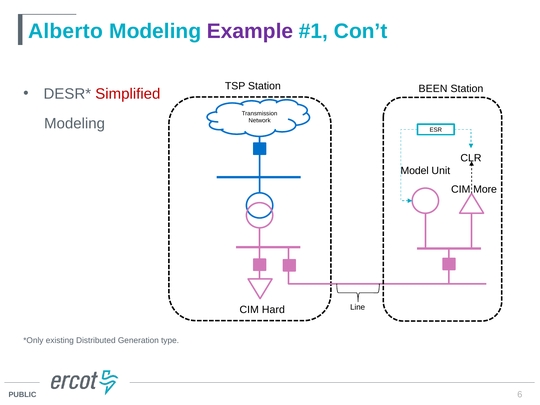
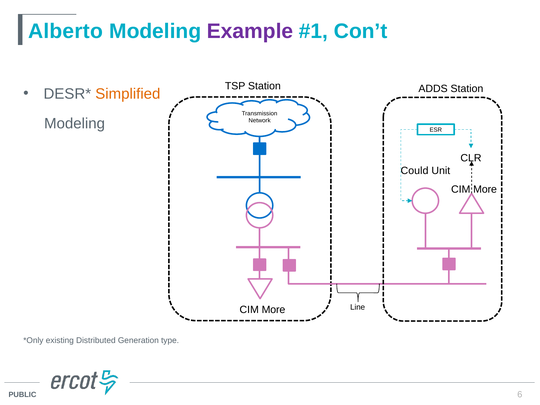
BEEN: BEEN -> ADDS (433, 89)
Simplified colour: red -> orange (128, 94)
Model: Model -> Could (415, 171)
Hard: Hard -> More (273, 310)
